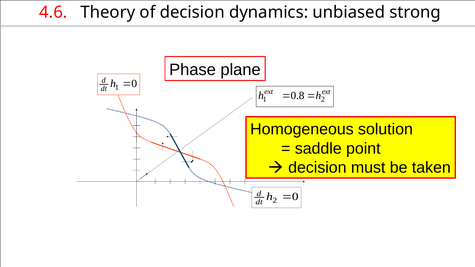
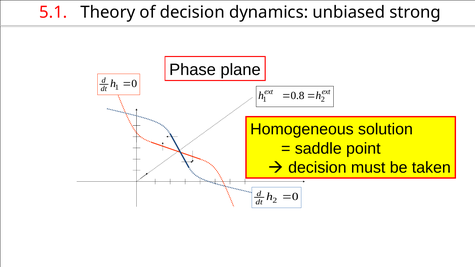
4.6: 4.6 -> 5.1 (53, 12)
